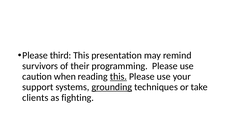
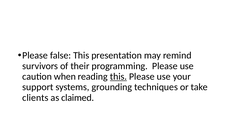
third: third -> false (61, 55)
grounding underline: present -> none (112, 87)
fighting: fighting -> claimed (78, 98)
